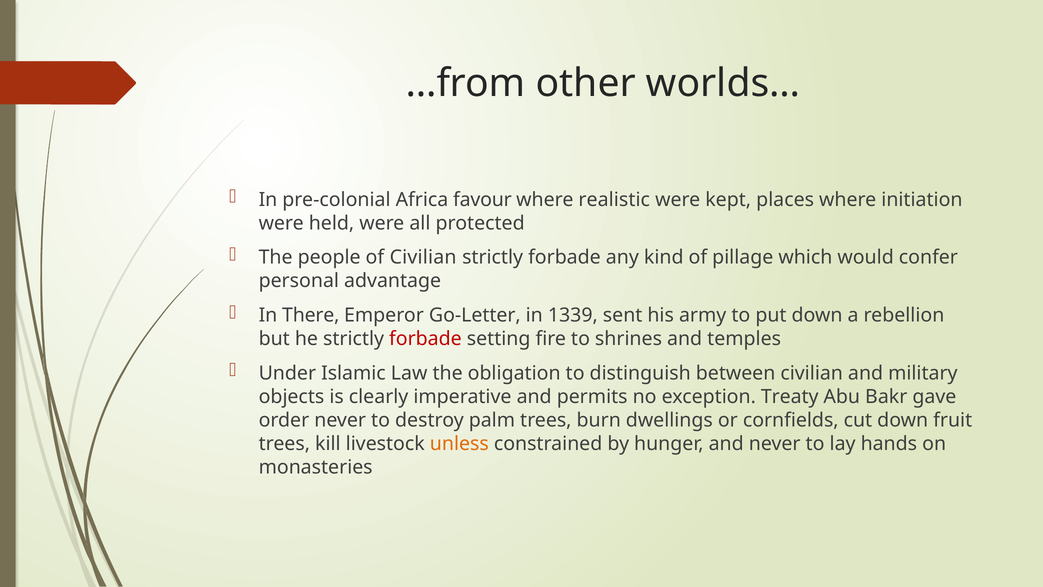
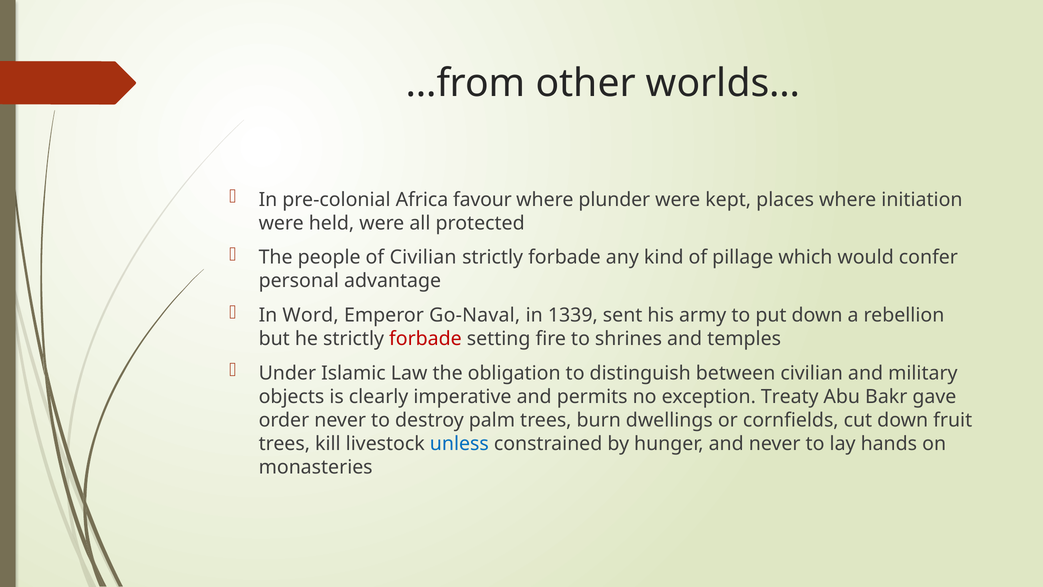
realistic: realistic -> plunder (614, 200)
There: There -> Word (311, 315)
Go-Letter: Go-Letter -> Go-Naval (475, 315)
unless colour: orange -> blue (459, 443)
